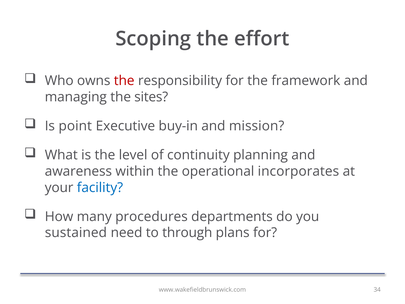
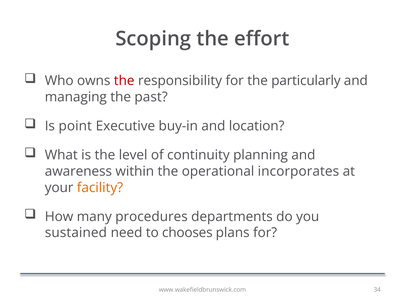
framework: framework -> particularly (306, 81)
sites: sites -> past (151, 97)
mission: mission -> location (257, 126)
facility colour: blue -> orange (100, 187)
through: through -> chooses (187, 233)
